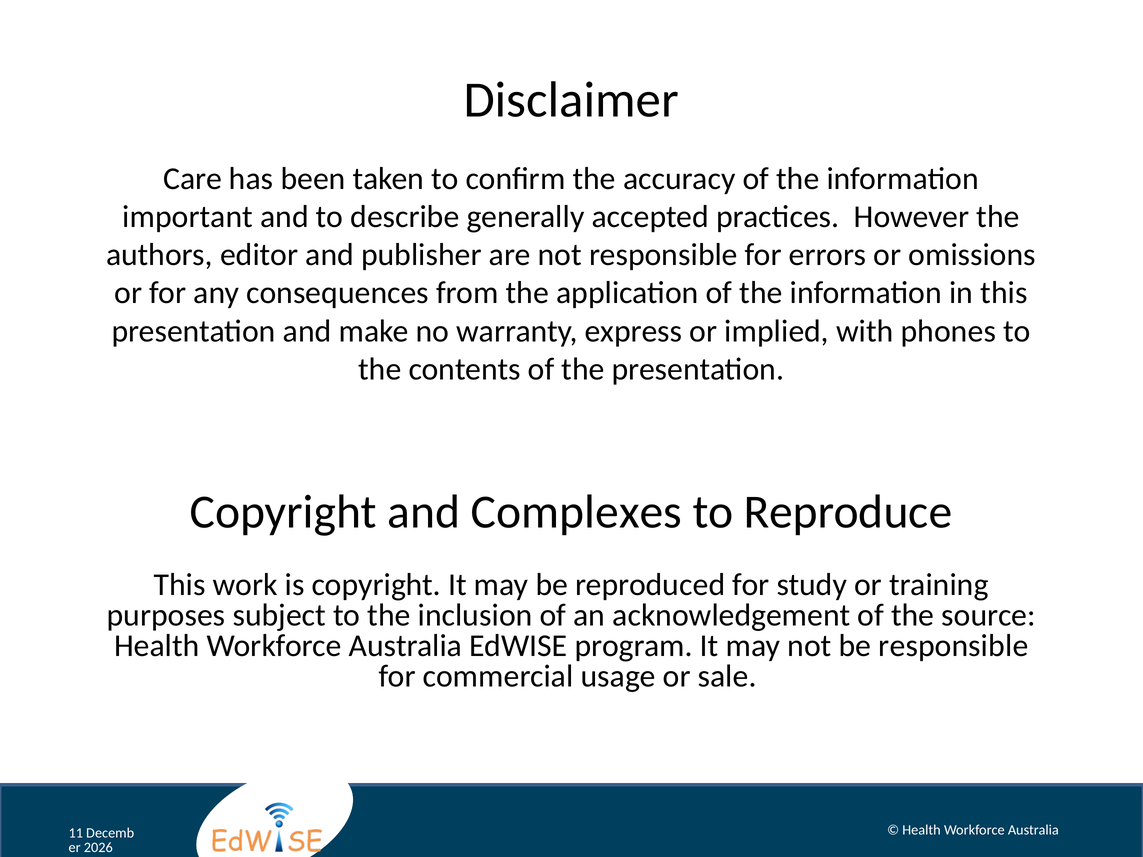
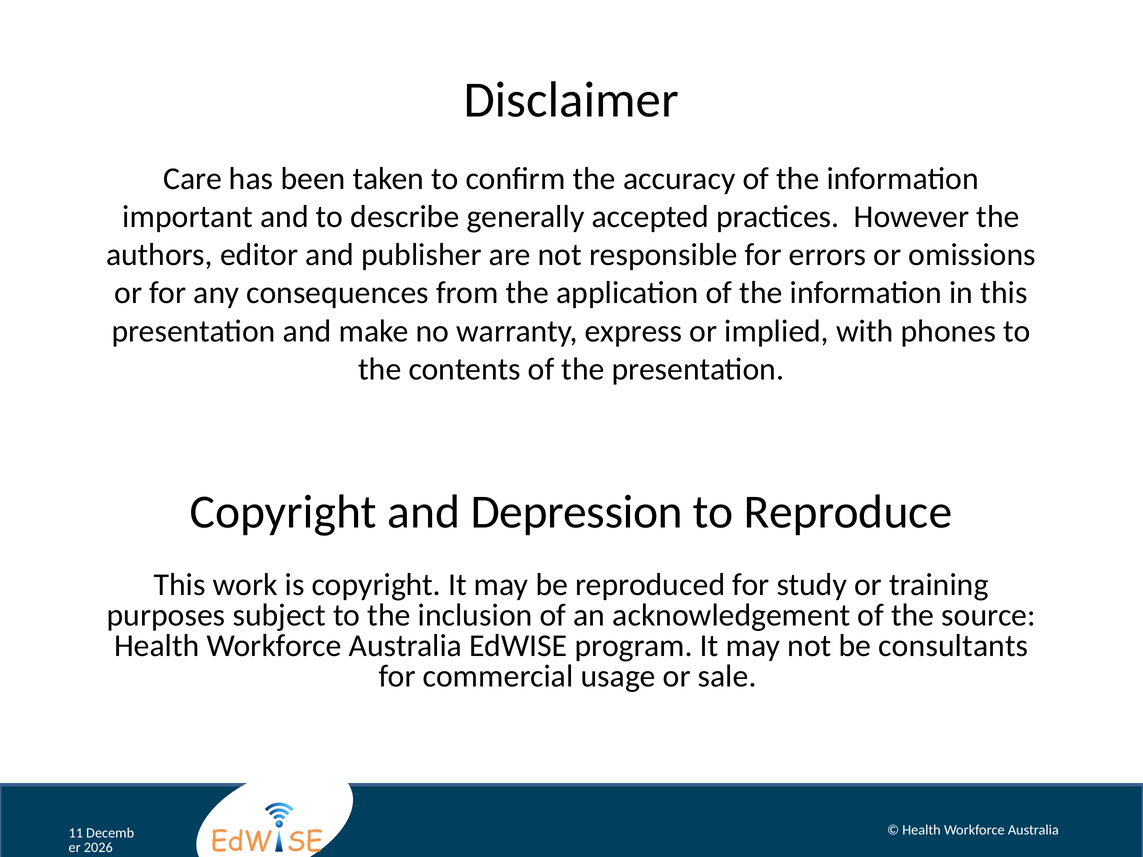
Complexes: Complexes -> Depression (577, 512)
be responsible: responsible -> consultants (953, 646)
